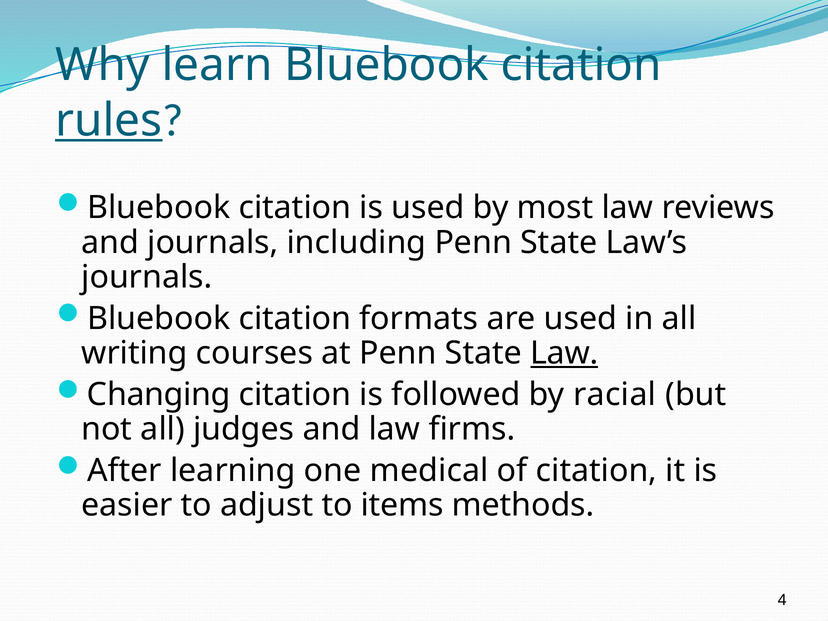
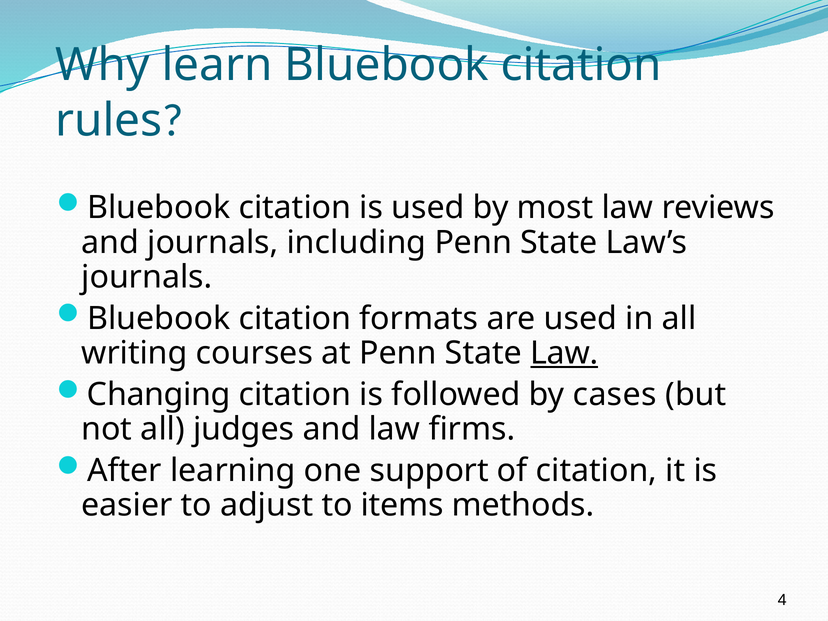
rules underline: present -> none (109, 120)
racial: racial -> cases (615, 394)
medical: medical -> support (429, 470)
